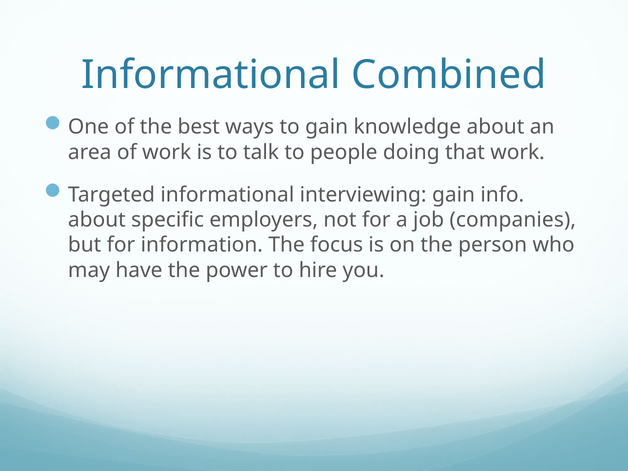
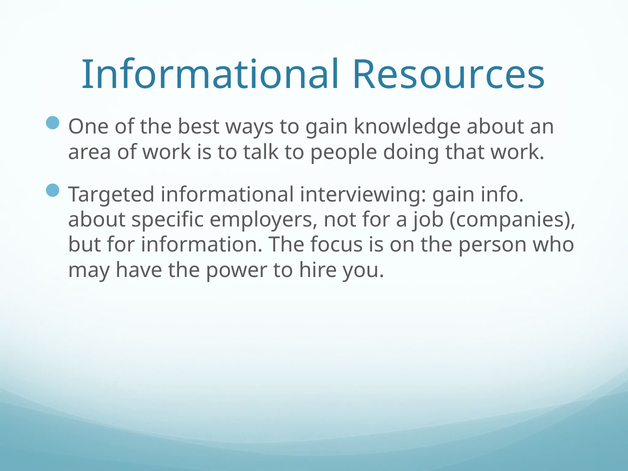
Combined: Combined -> Resources (449, 75)
